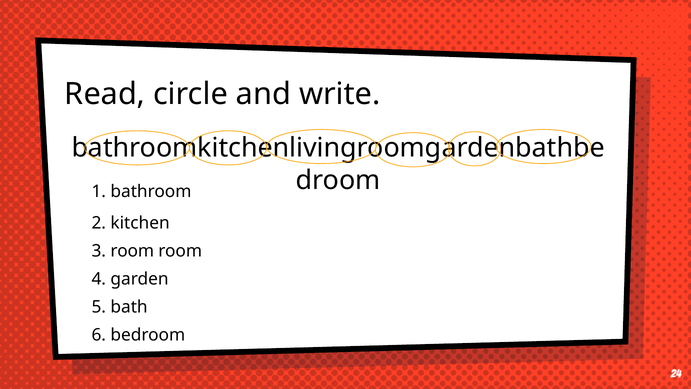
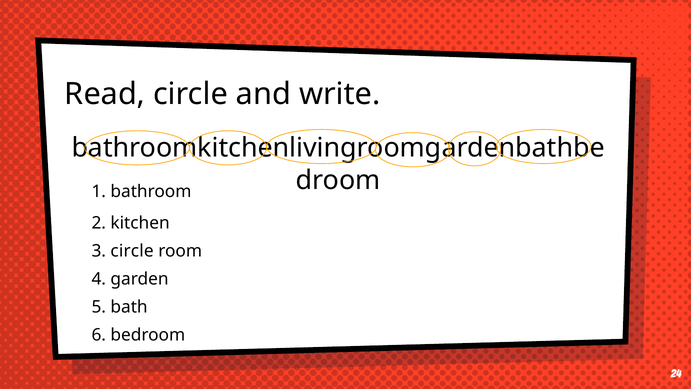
3 room: room -> circle (132, 251)
